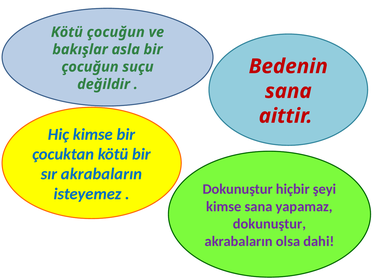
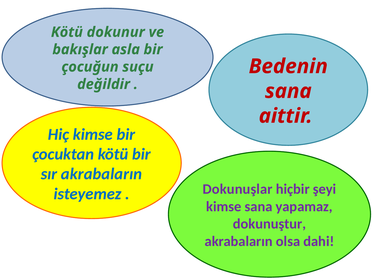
Kötü çocuğun: çocuğun -> dokunur (116, 32)
Dokunuştur: Dokunuştur -> Dokunuşlar (238, 189)
